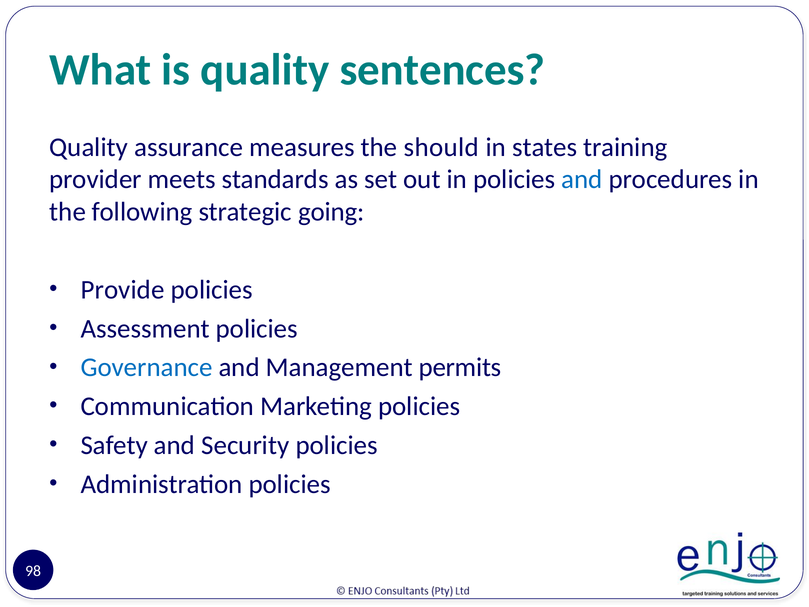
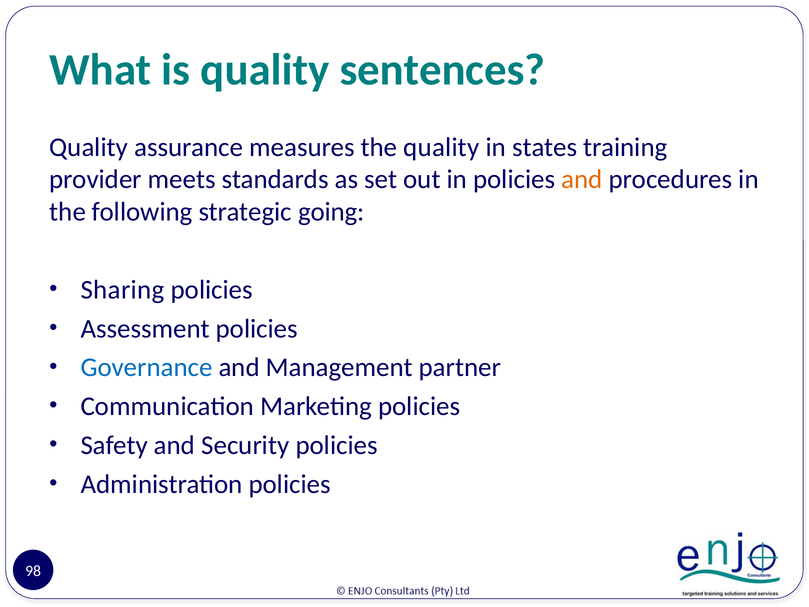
the should: should -> quality (441, 147)
and colour: blue -> orange (582, 179)
Provide: Provide -> Sharing (122, 290)
permits: permits -> partner (460, 367)
